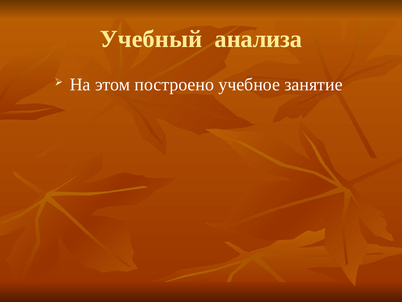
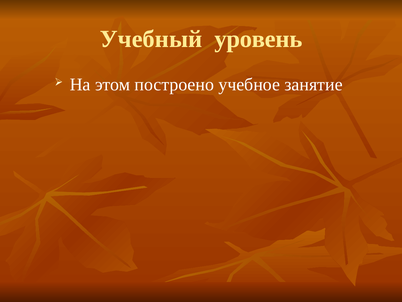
анализа: анализа -> уровень (258, 39)
